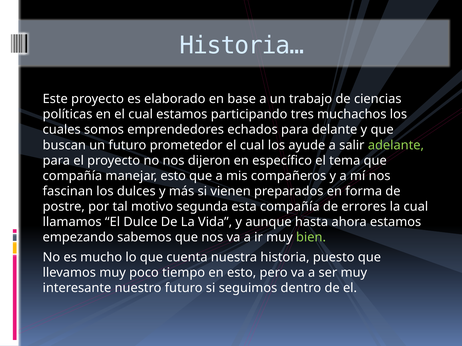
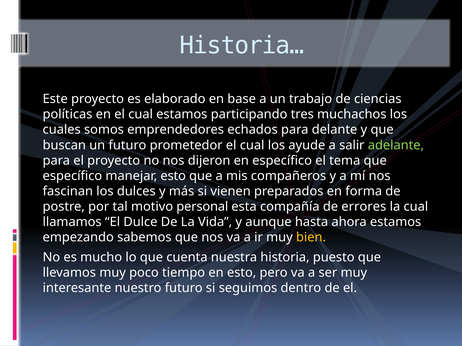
compañía: compañía -> específico (72, 176)
segunda: segunda -> personal (202, 207)
bien colour: light green -> yellow (311, 238)
